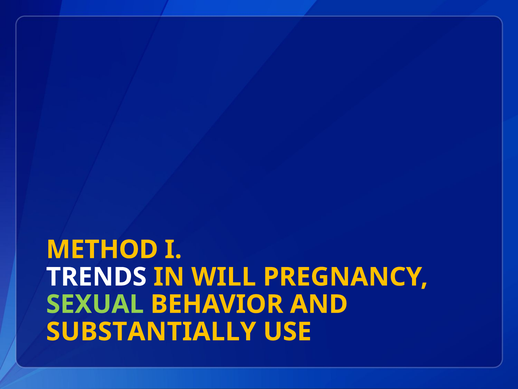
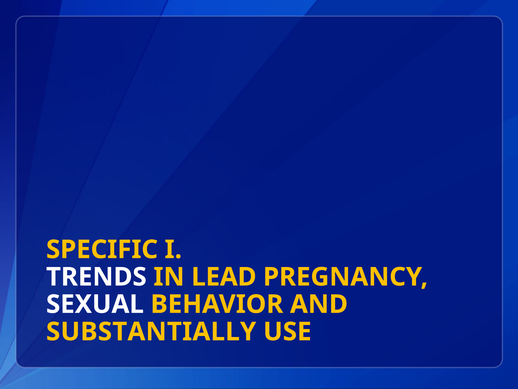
METHOD: METHOD -> SPECIFIC (102, 249)
WILL: WILL -> LEAD (224, 277)
SEXUAL colour: light green -> white (95, 304)
